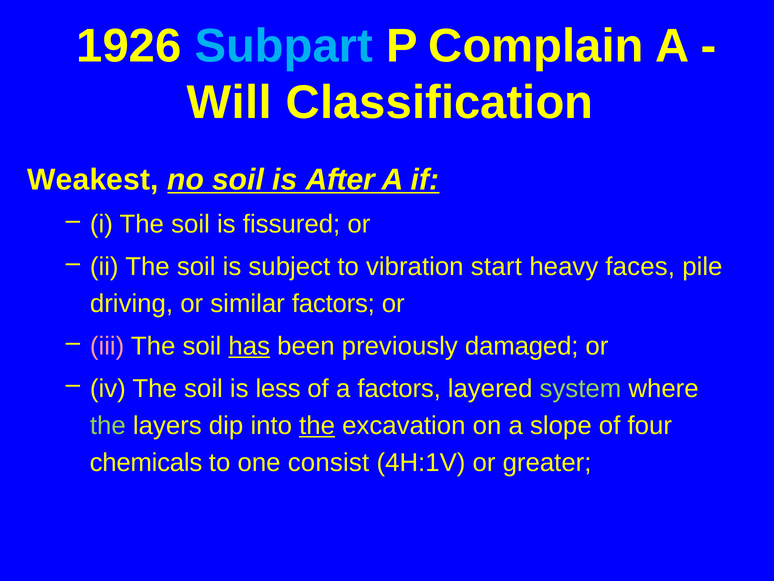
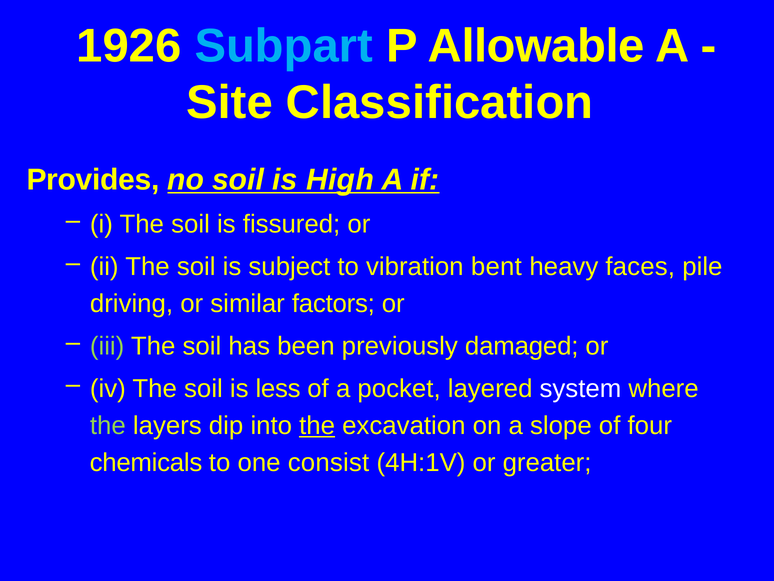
Complain: Complain -> Allowable (536, 46)
Will: Will -> Site (230, 103)
Weakest: Weakest -> Provides (93, 180)
After: After -> High (340, 180)
start: start -> bent (496, 266)
iii colour: pink -> light green (107, 346)
has underline: present -> none (249, 346)
a factors: factors -> pocket (399, 388)
system colour: light green -> white (580, 388)
